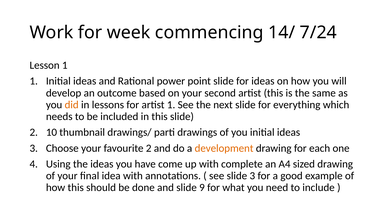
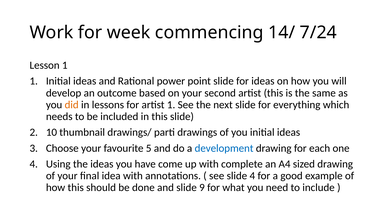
favourite 2: 2 -> 5 (149, 148)
development colour: orange -> blue (224, 148)
slide 3: 3 -> 4 (252, 176)
